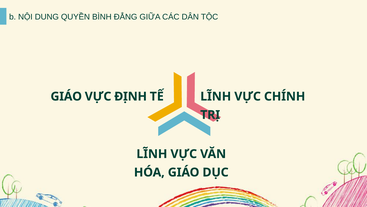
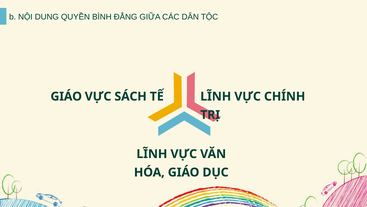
ĐỊNH: ĐỊNH -> SÁCH (131, 96)
